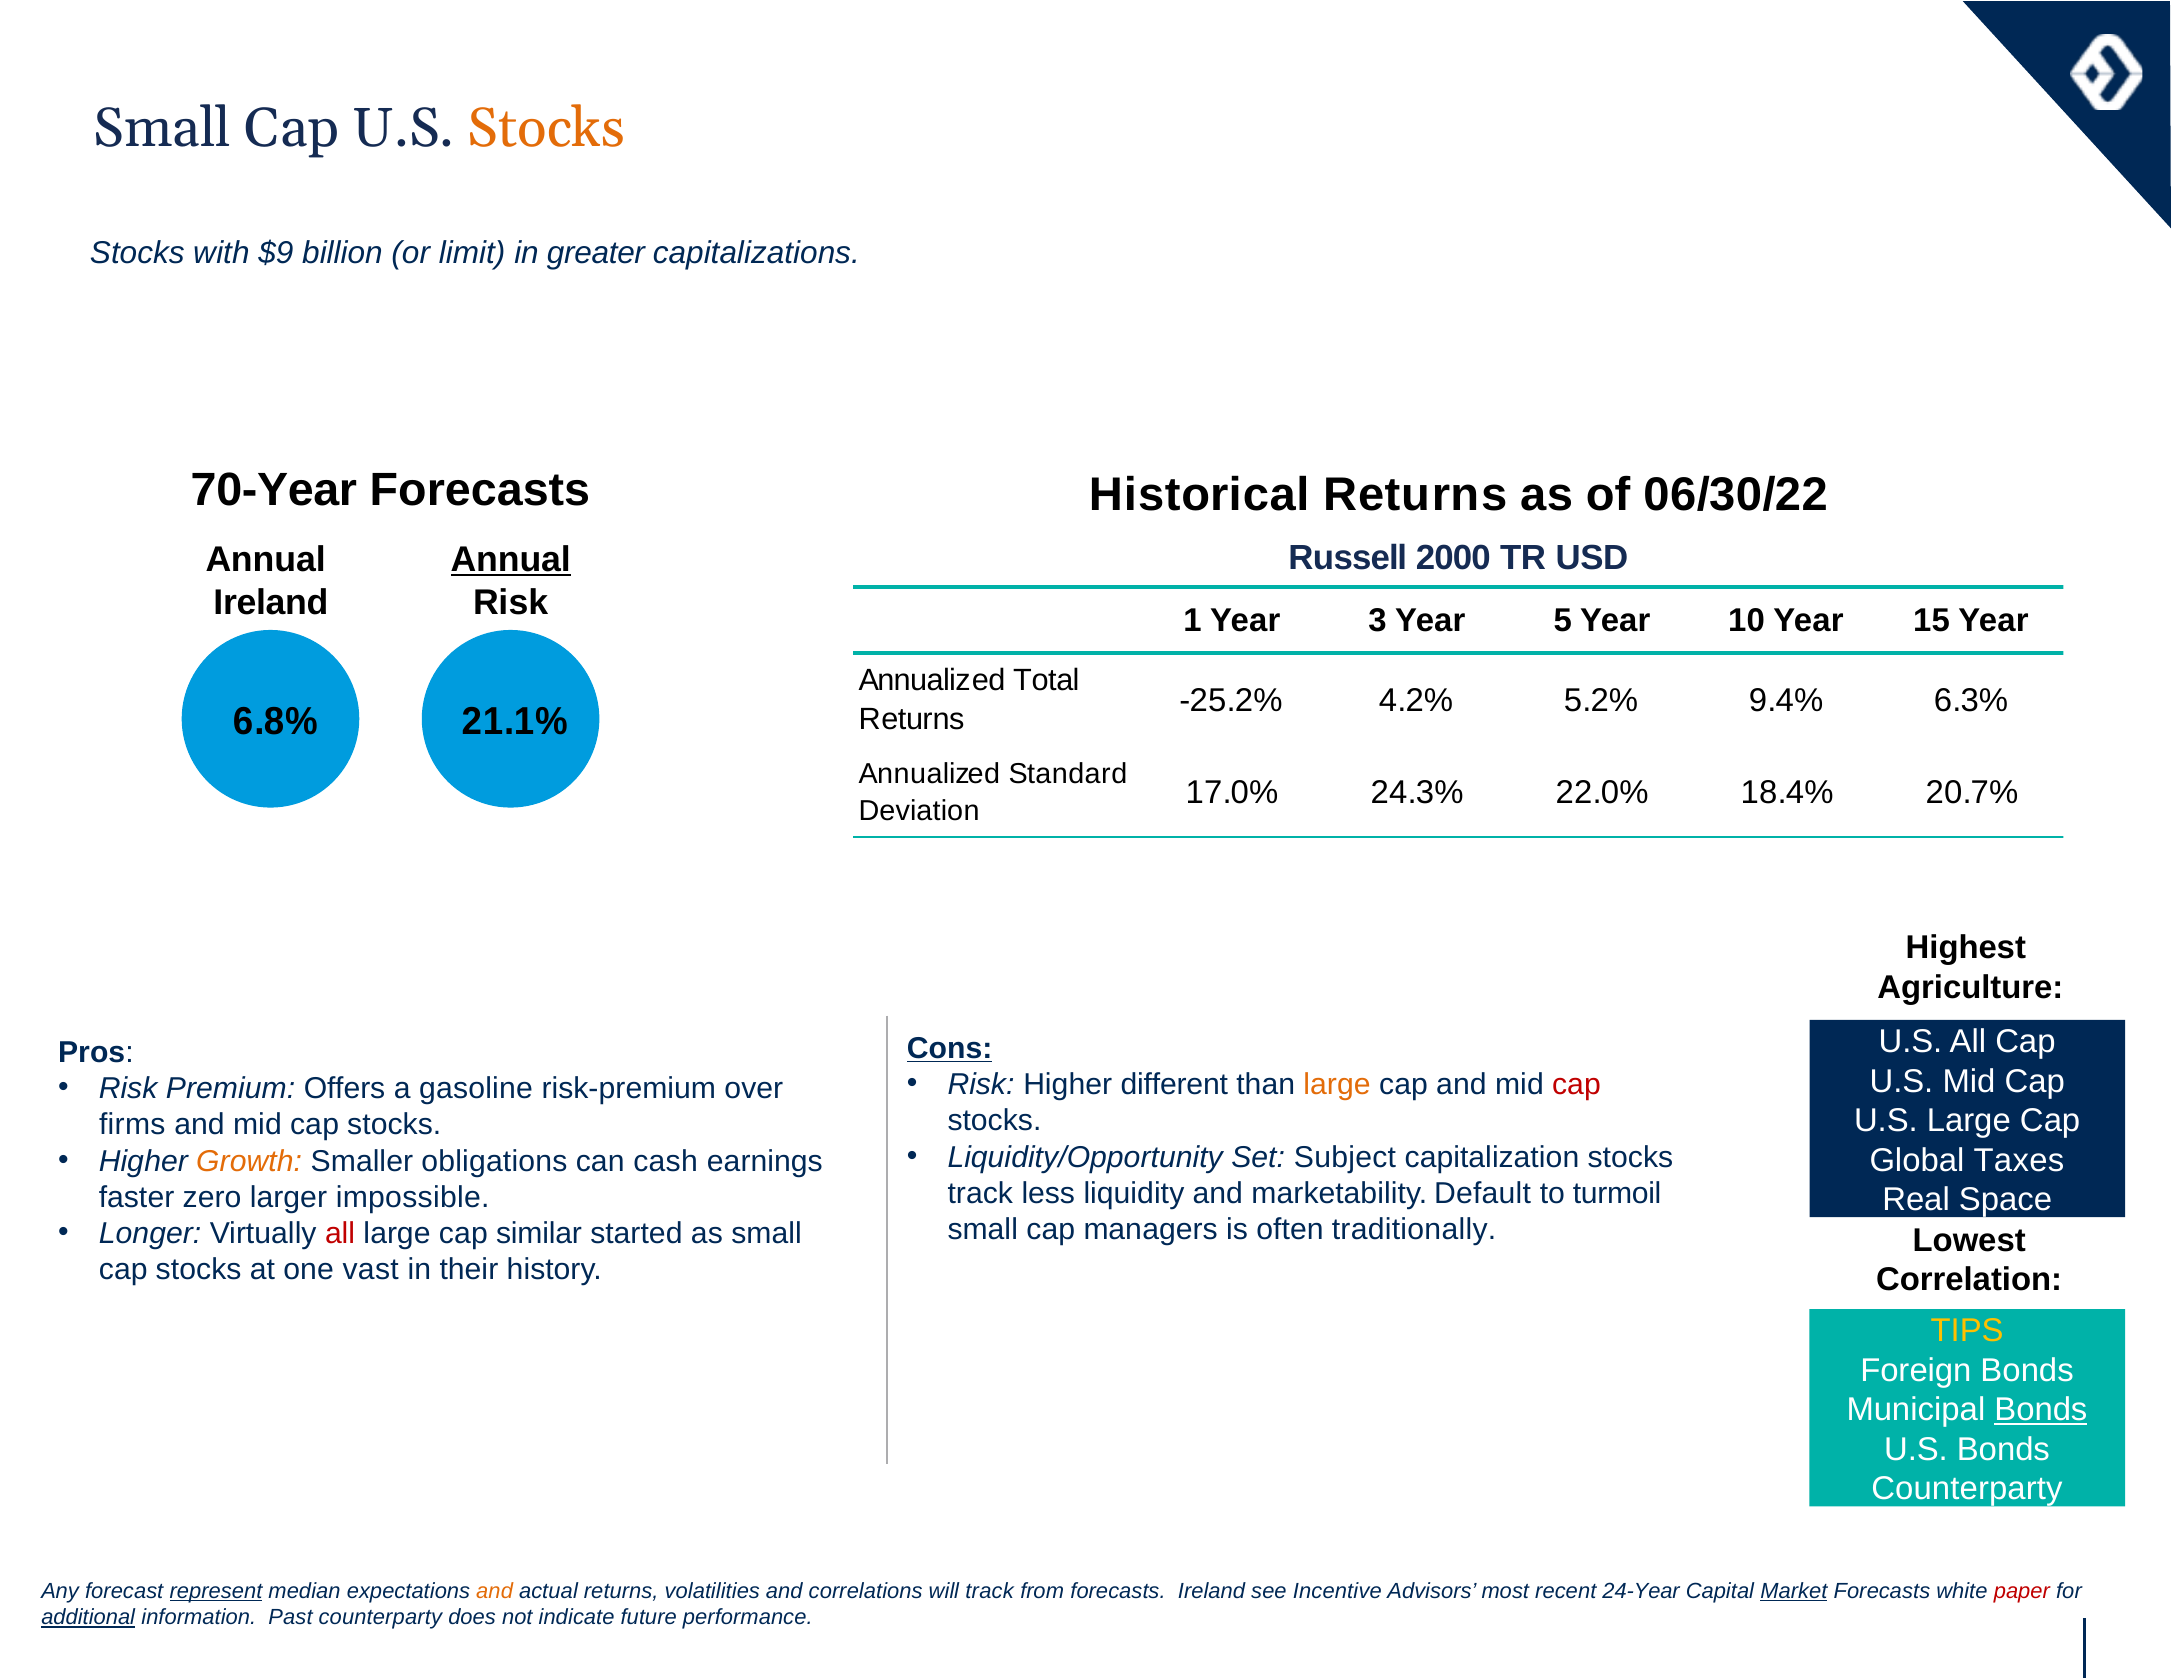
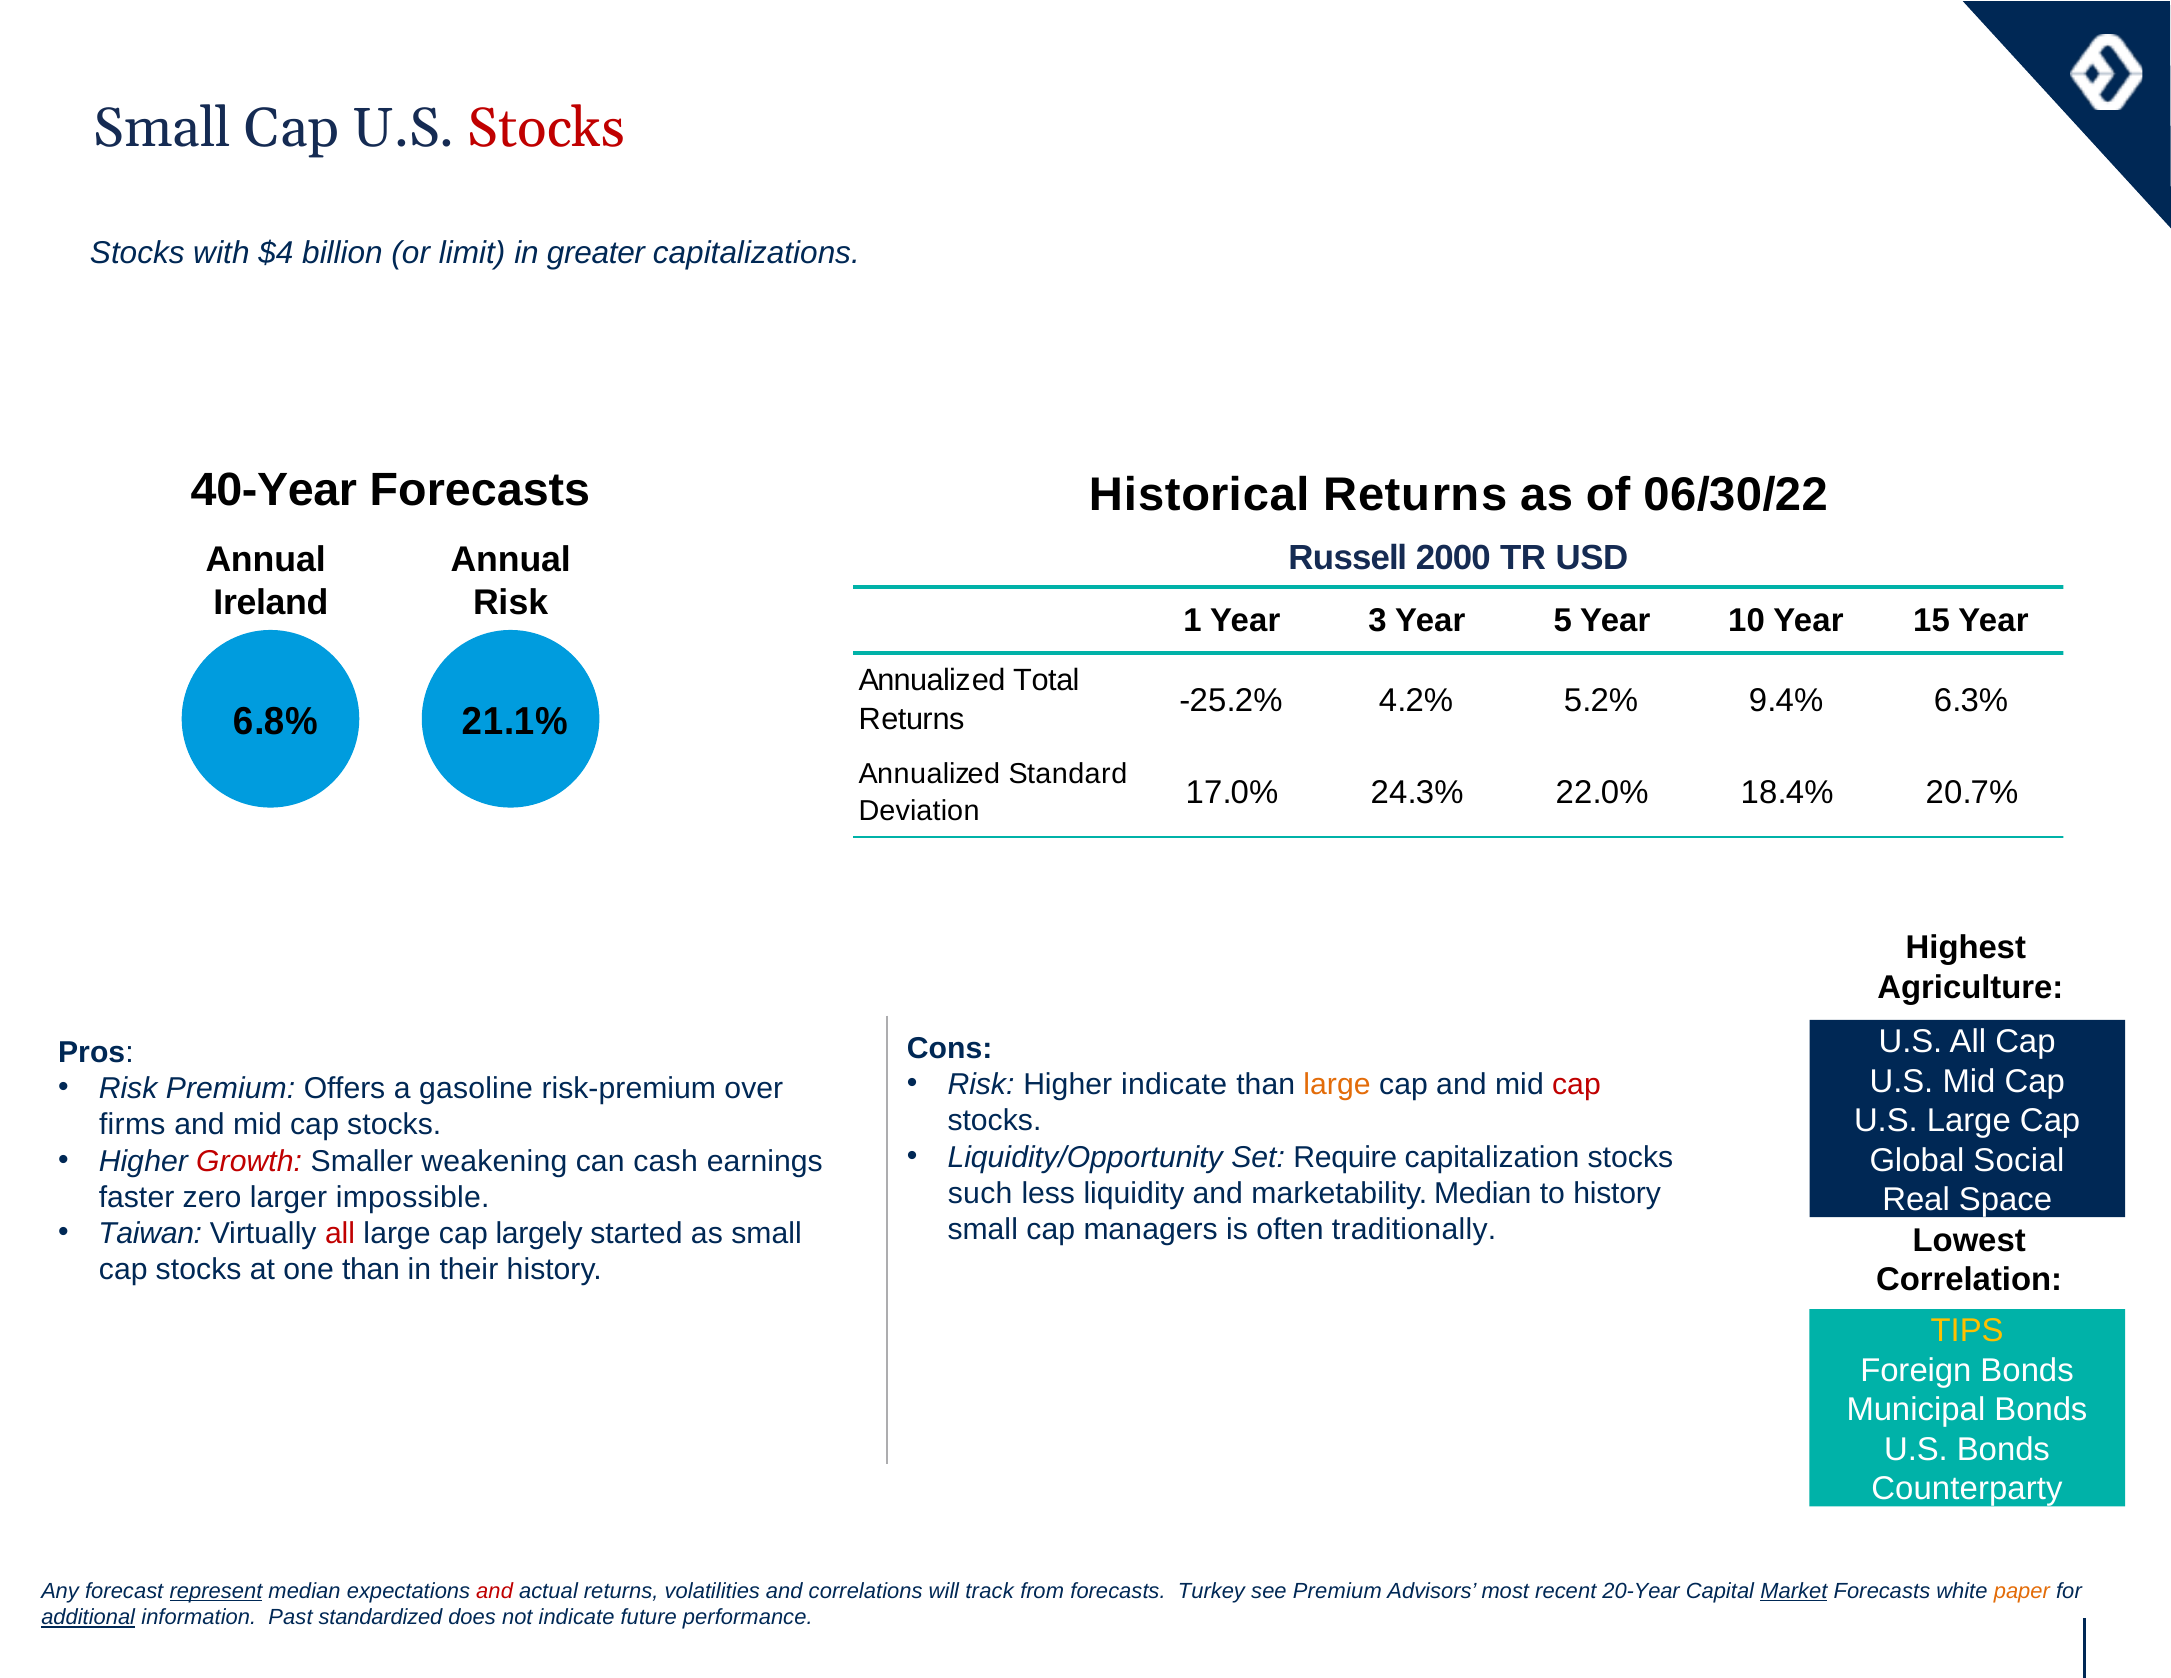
Stocks colour: orange -> red (546, 128)
$9: $9 -> $4 (276, 253)
70-Year: 70-Year -> 40-Year (274, 490)
Annual underline: present -> none (511, 560)
Cons underline: present -> none (950, 1048)
Higher different: different -> indicate (1174, 1084)
Subject: Subject -> Require (1345, 1157)
Taxes: Taxes -> Social (2019, 1160)
Growth colour: orange -> red (249, 1161)
obligations: obligations -> weakening (494, 1161)
track: track -> such (980, 1193)
marketability Default: Default -> Median (1483, 1193)
to turmoil: turmoil -> history (1617, 1193)
Longer: Longer -> Taiwan (150, 1233)
similar: similar -> largely (539, 1233)
one vast: vast -> than (371, 1269)
Bonds underline: present -> none (2041, 1410)
and colour: orange -> red (495, 1591)
forecasts Ireland: Ireland -> Turkey (1211, 1591)
see Incentive: Incentive -> Premium (1337, 1591)
24-Year: 24-Year -> 20-Year (1641, 1591)
paper colour: red -> orange (2022, 1591)
Past counterparty: counterparty -> standardized (380, 1617)
